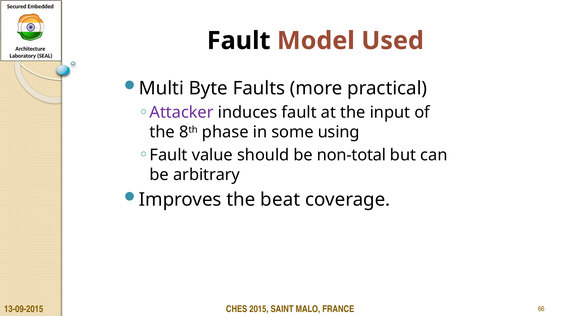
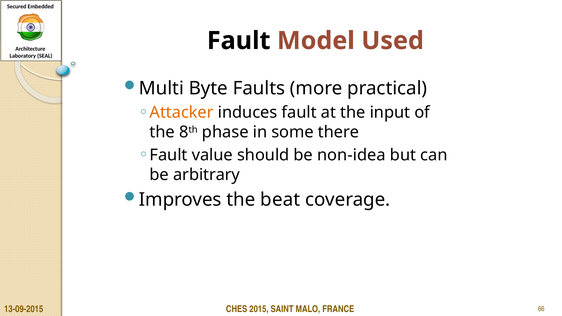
Attacker colour: purple -> orange (182, 113)
using: using -> there (339, 132)
non-total: non-total -> non-idea (351, 155)
